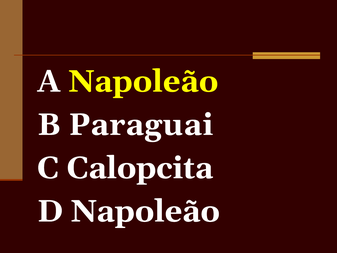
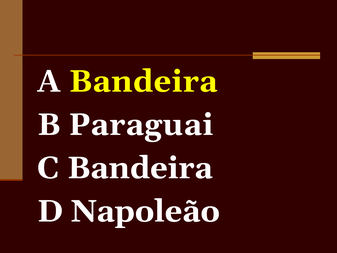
A Napoleão: Napoleão -> Bandeira (143, 81)
C Calopcita: Calopcita -> Bandeira (140, 168)
